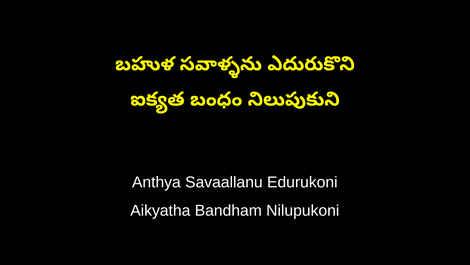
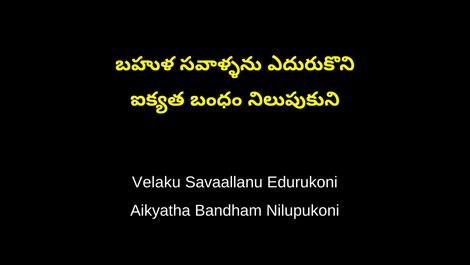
Anthya: Anthya -> Velaku (156, 182)
